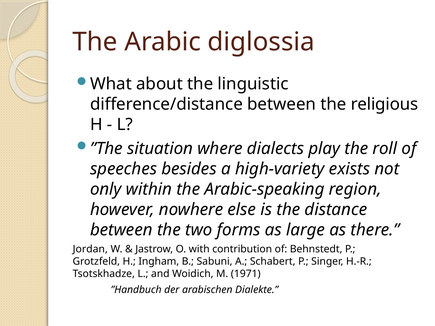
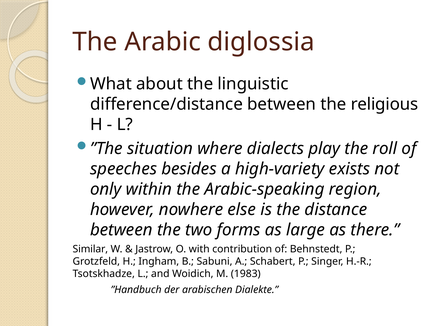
Jordan: Jordan -> Similar (90, 249)
1971: 1971 -> 1983 (246, 274)
